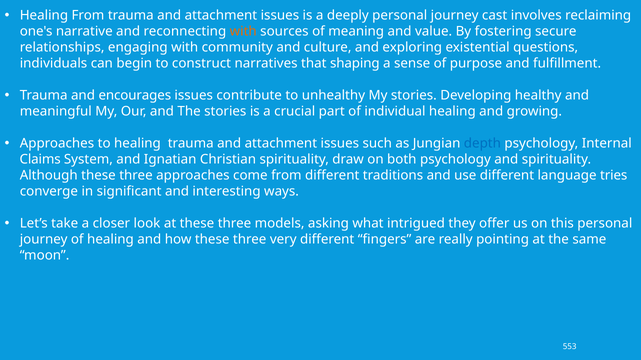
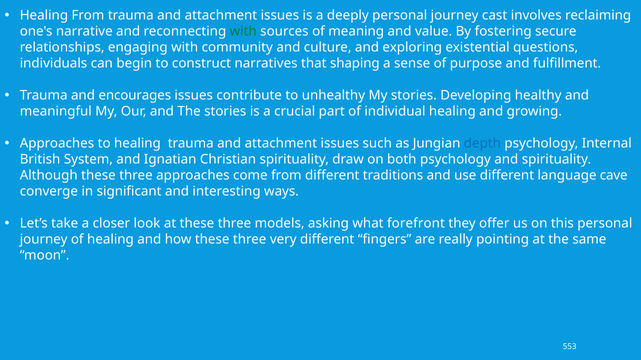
with colour: orange -> green (243, 31)
Claims: Claims -> British (40, 160)
tries: tries -> cave (614, 176)
intrigued: intrigued -> forefront (416, 224)
